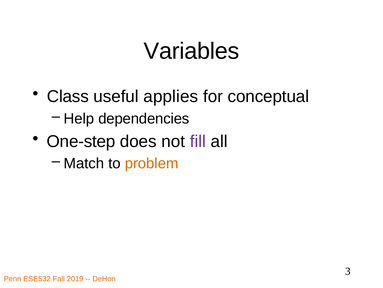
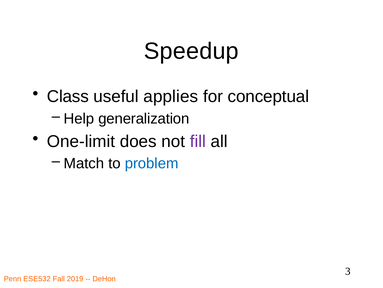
Variables: Variables -> Speedup (191, 51)
dependencies: dependencies -> generalization (144, 118)
One-step: One-step -> One-limit (81, 141)
problem colour: orange -> blue (152, 163)
